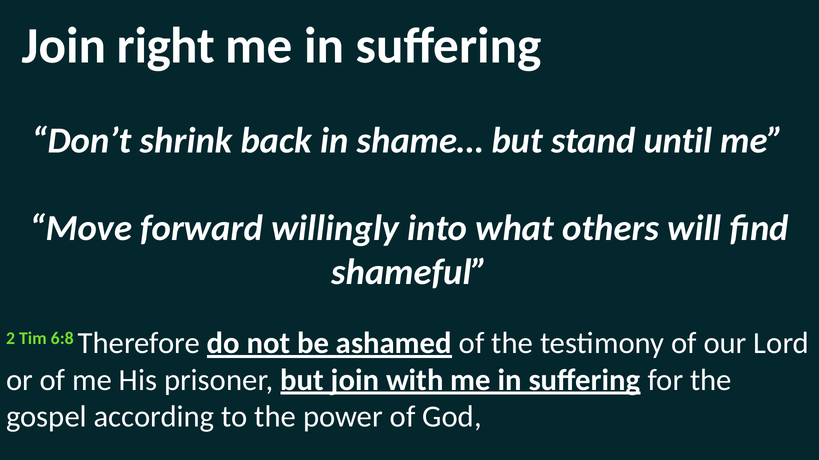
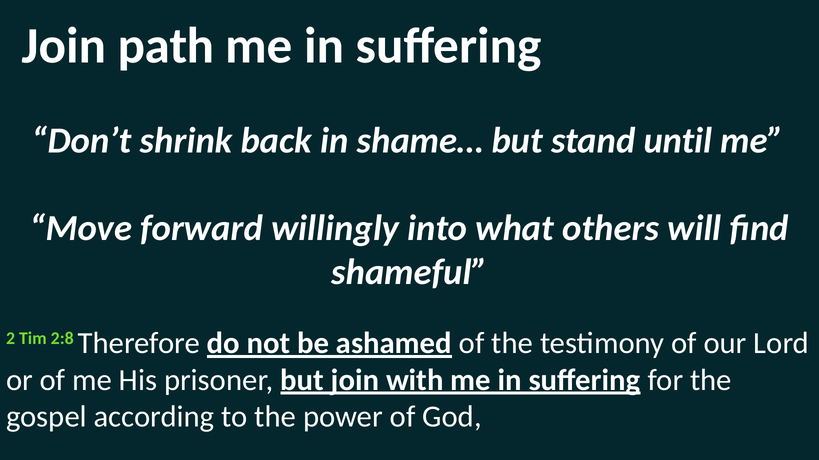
right: right -> path (166, 46)
6:8: 6:8 -> 2:8 (62, 339)
